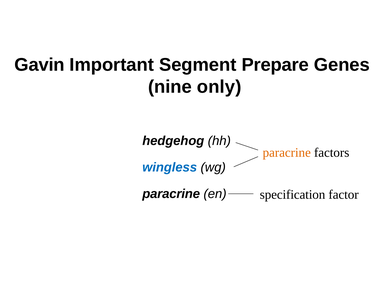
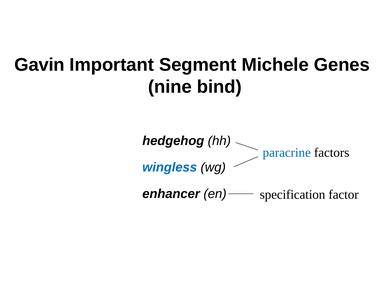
Prepare: Prepare -> Michele (275, 65)
only: only -> bind (219, 87)
paracrine colour: orange -> blue (287, 153)
paracrine: paracrine -> enhancer (171, 194)
